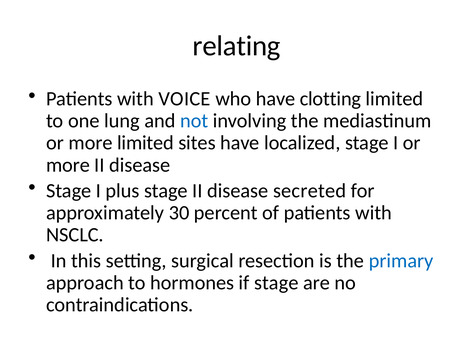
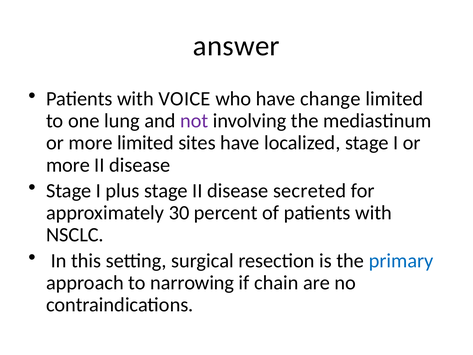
relating: relating -> answer (236, 46)
clotting: clotting -> change (330, 99)
not colour: blue -> purple (194, 121)
hormones: hormones -> narrowing (192, 282)
if stage: stage -> chain (276, 282)
